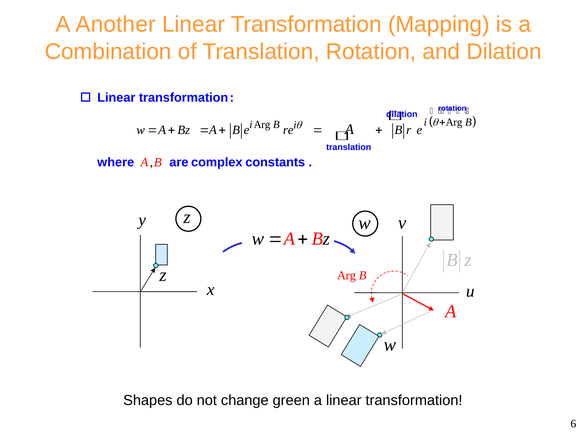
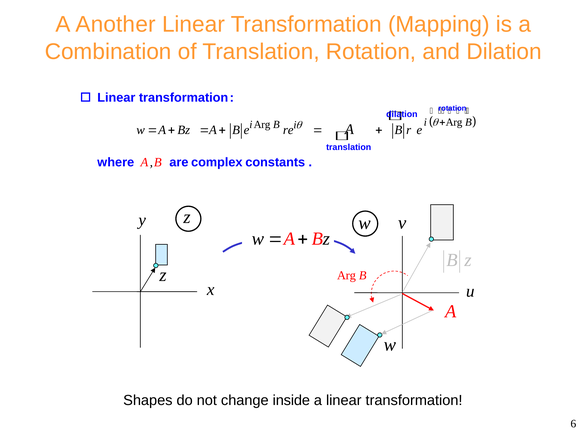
green: green -> inside (291, 400)
